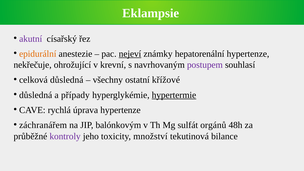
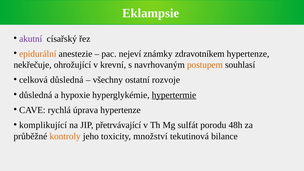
nejeví underline: present -> none (130, 54)
hepatorenální: hepatorenální -> zdravotníkem (200, 54)
postupem colour: purple -> orange (205, 65)
křížové: křížové -> rozvoje (166, 80)
případy: případy -> hypoxie (75, 95)
záchranářem: záchranářem -> komplikující (43, 125)
balónkovým: balónkovým -> přetrvávající (118, 125)
orgánů: orgánů -> porodu (213, 125)
kontroly colour: purple -> orange (65, 136)
